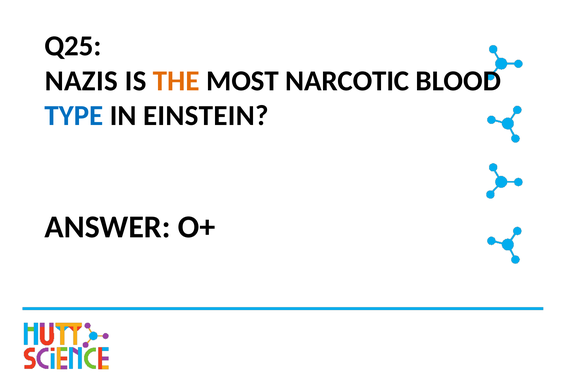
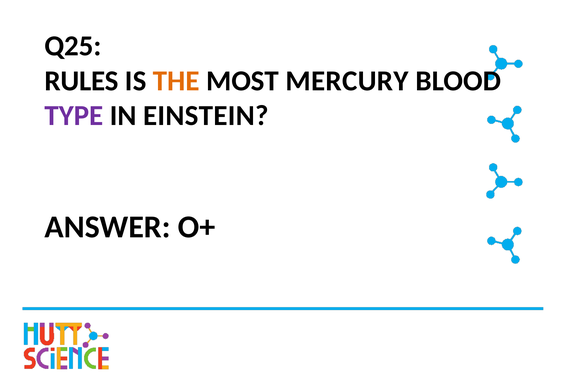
NAZIS: NAZIS -> RULES (82, 81)
NARCOTIC: NARCOTIC -> MERCURY (347, 81)
TYPE colour: blue -> purple (74, 116)
